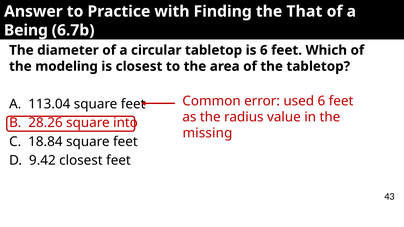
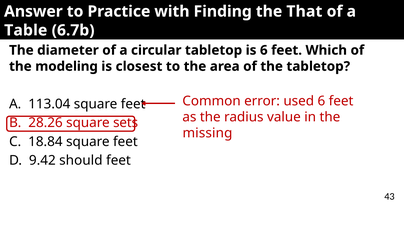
Being: Being -> Table (26, 30)
into: into -> sets (126, 123)
9.42 closest: closest -> should (81, 161)
